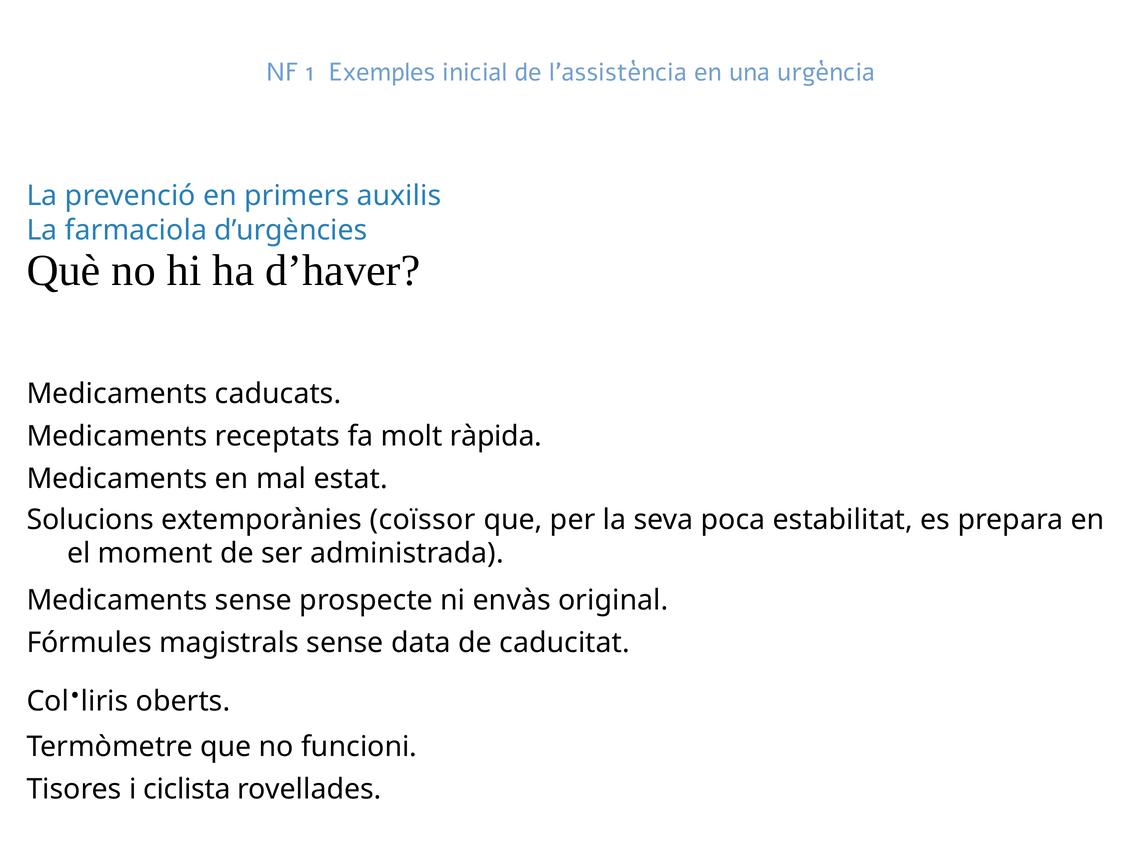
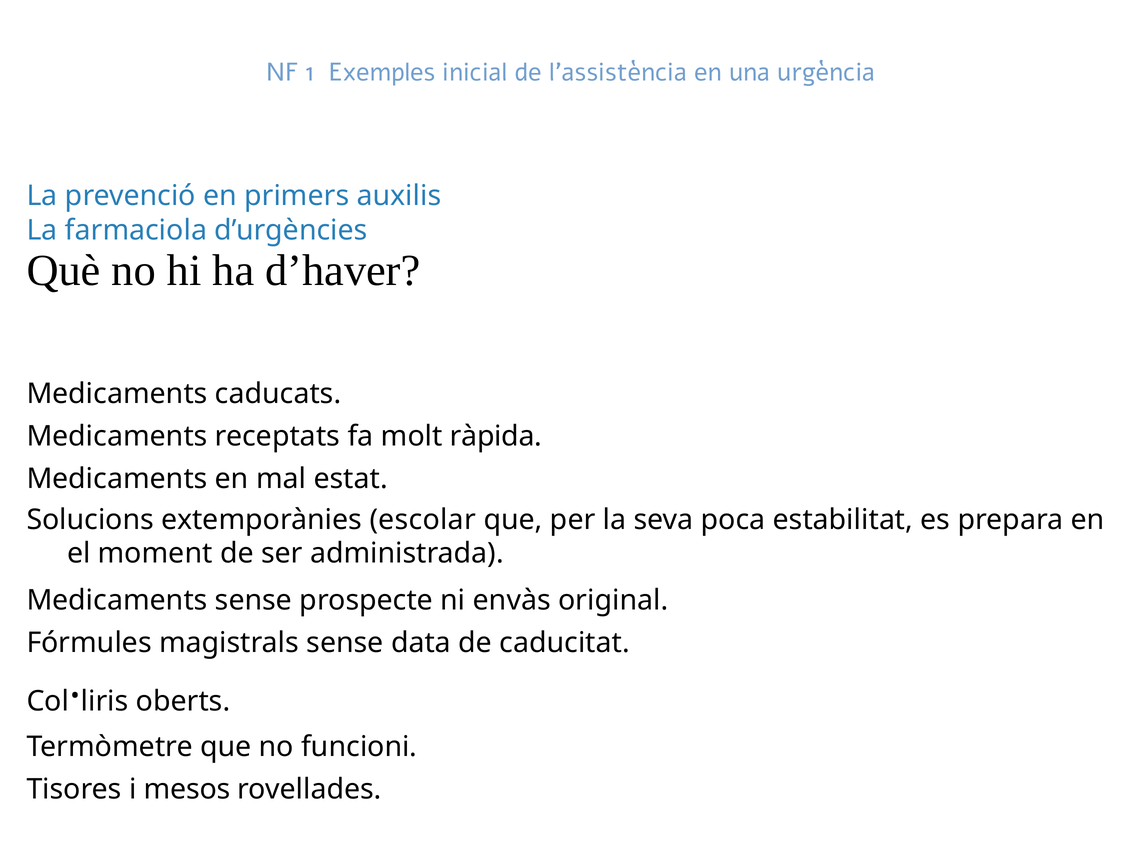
coïssor: coïssor -> escolar (423, 520)
ciclista: ciclista -> mesos (187, 790)
